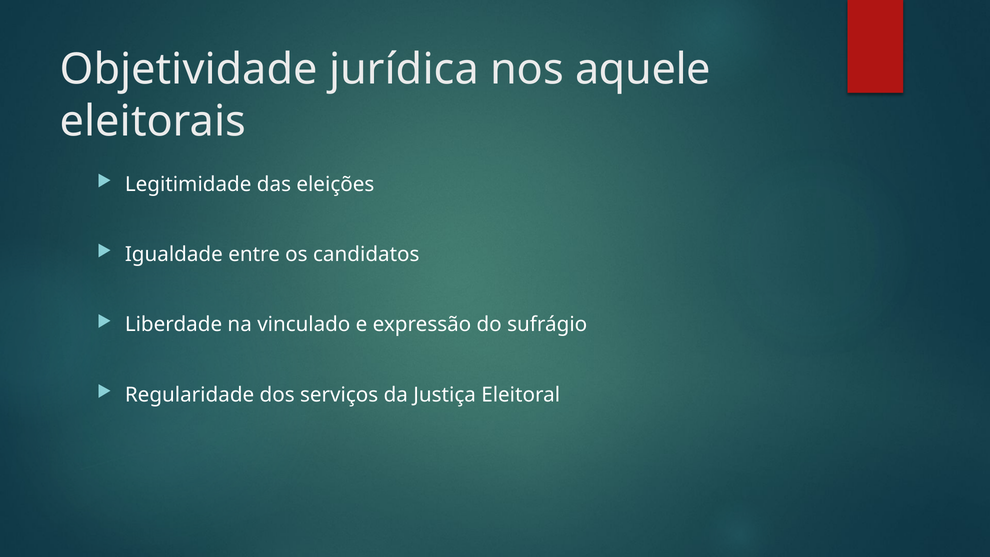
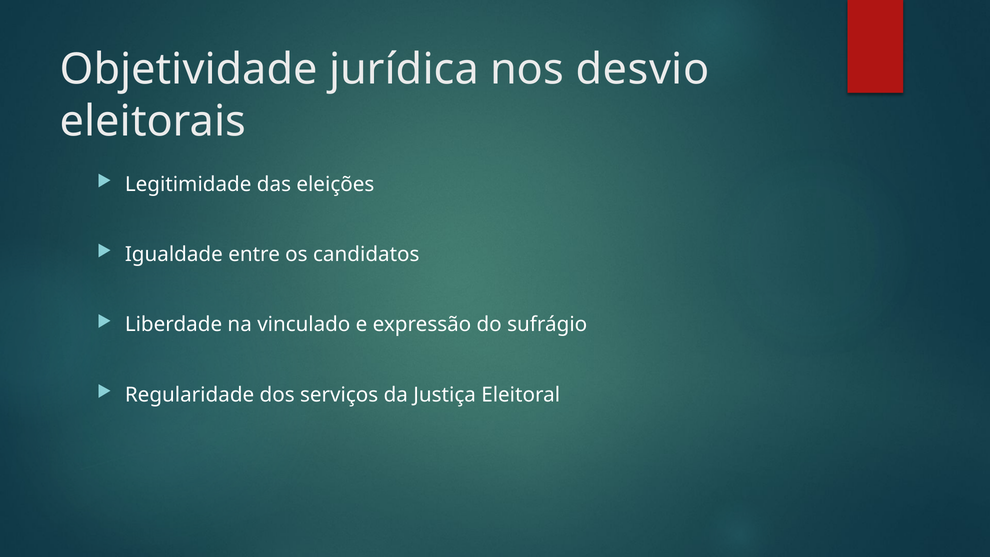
aquele: aquele -> desvio (643, 70)
